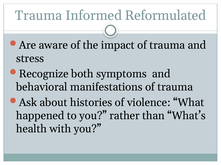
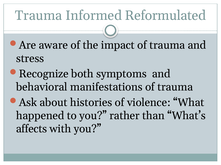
health: health -> affects (32, 129)
